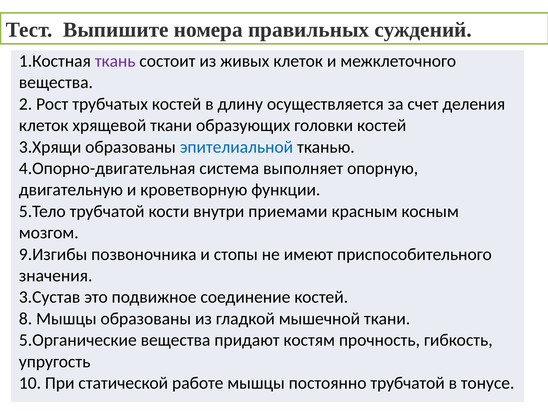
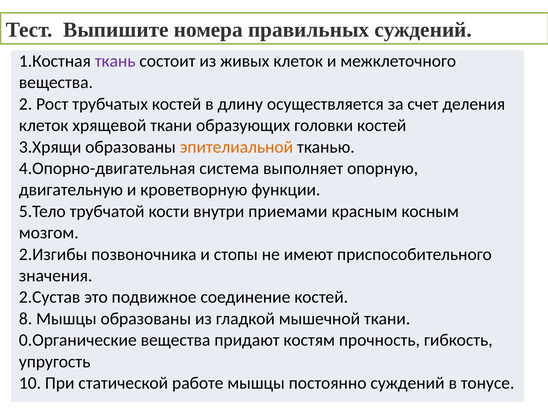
эпителиальной colour: blue -> orange (236, 147)
9.Изгибы: 9.Изгибы -> 2.Изгибы (53, 254)
3.Сустав: 3.Сустав -> 2.Сустав (50, 297)
5.Органические: 5.Органические -> 0.Органические (78, 340)
постоянно трубчатой: трубчатой -> суждений (408, 383)
